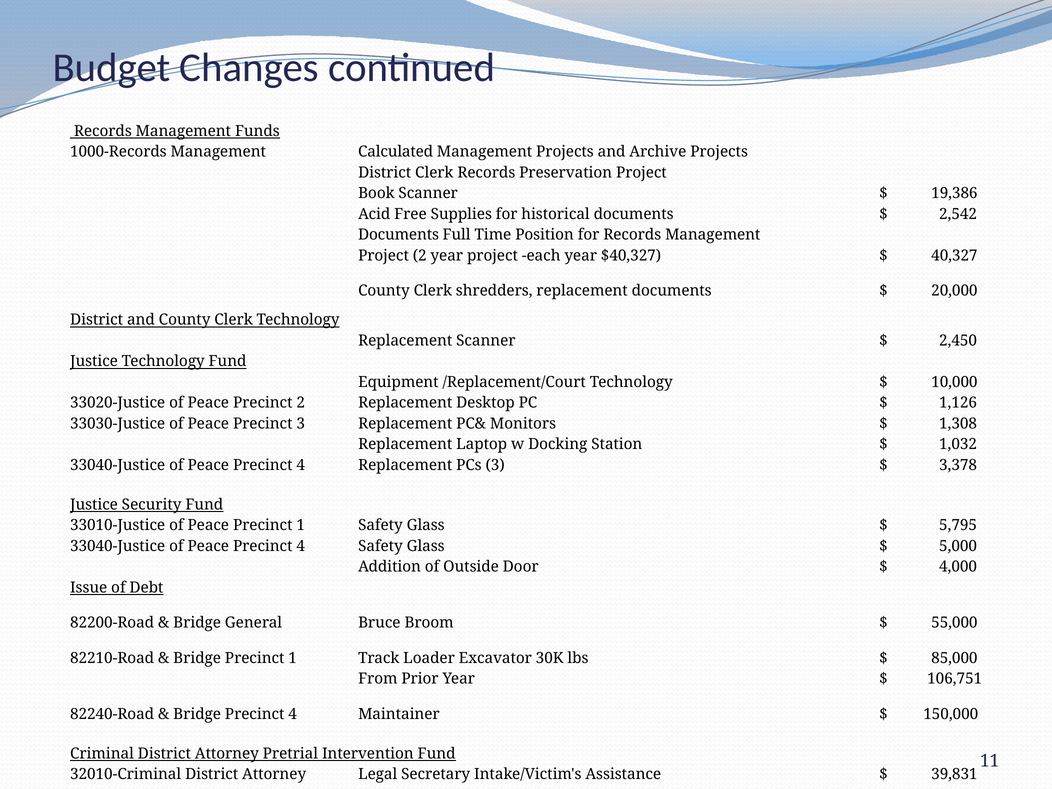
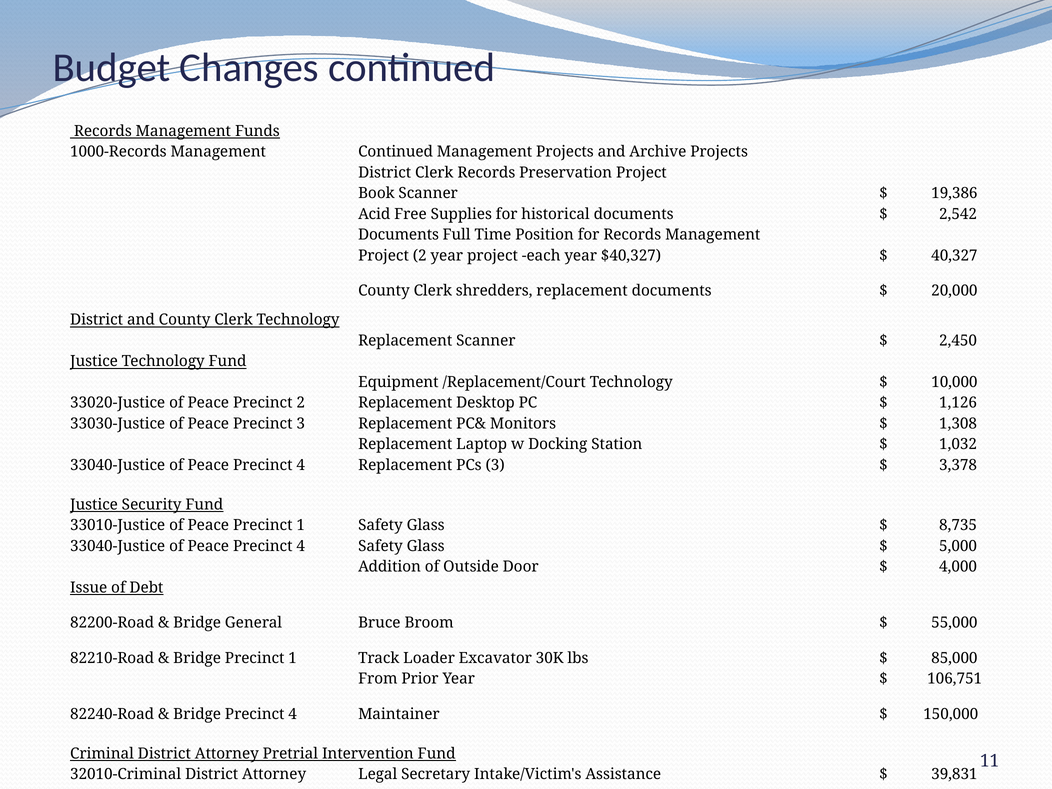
Management Calculated: Calculated -> Continued (396, 152)
5,795: 5,795 -> 8,735 (958, 525)
